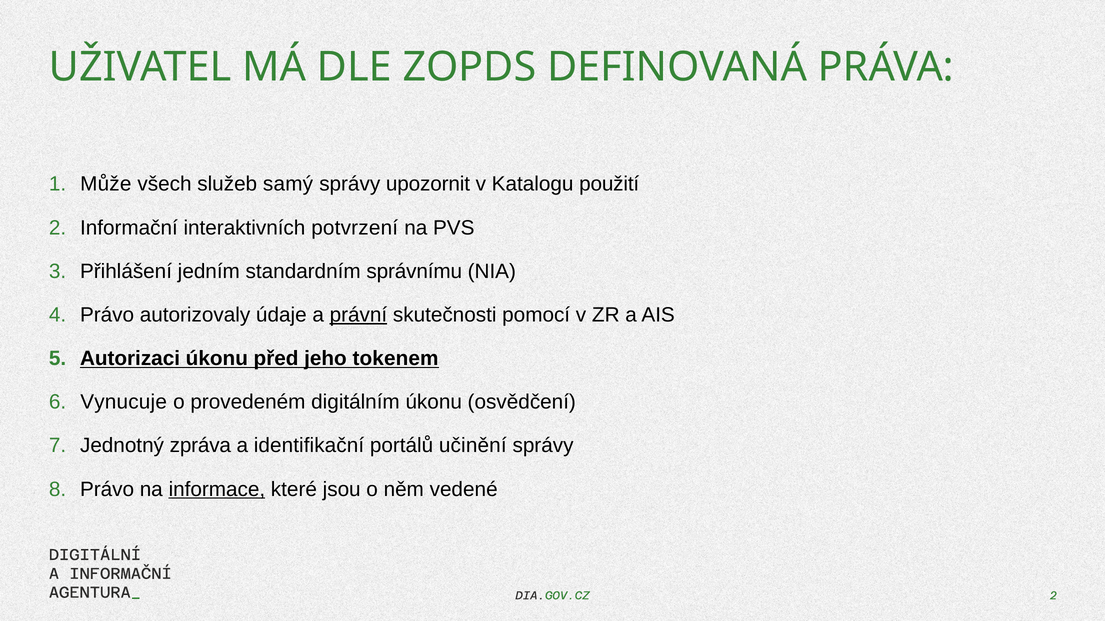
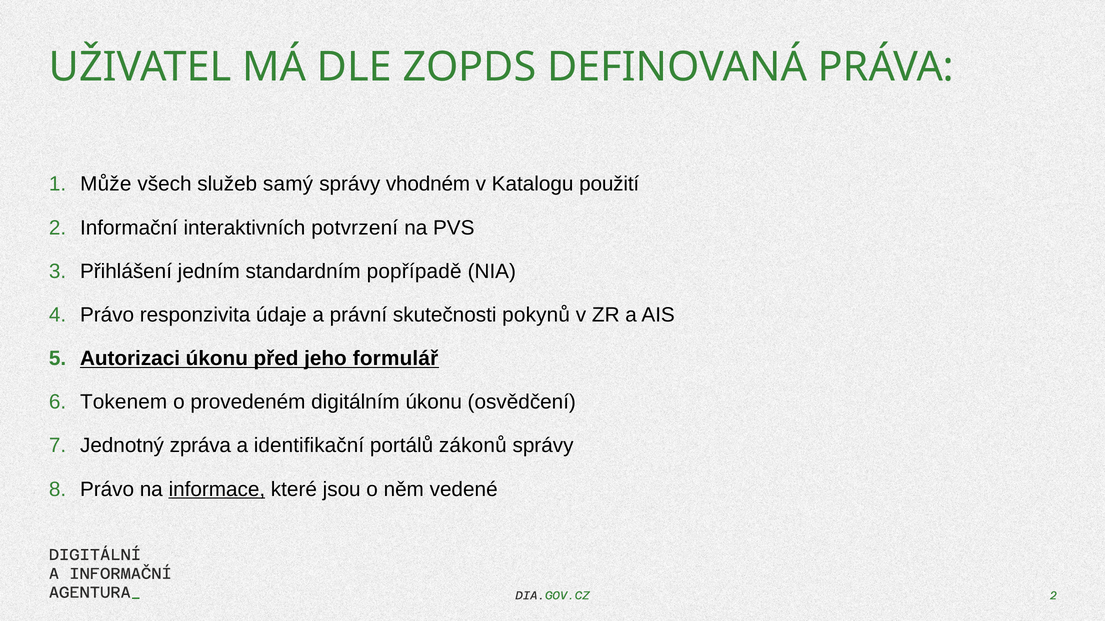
upozornit: upozornit -> vhodném (428, 184)
správnímu: správnímu -> popřípadě (414, 272)
autorizovaly: autorizovaly -> responzivita (195, 315)
právní underline: present -> none (358, 315)
pomocí: pomocí -> pokynů (536, 315)
tokenem: tokenem -> formulář (395, 359)
Vynucuje: Vynucuje -> Tokenem (124, 402)
učinění: učinění -> zákonů (473, 446)
